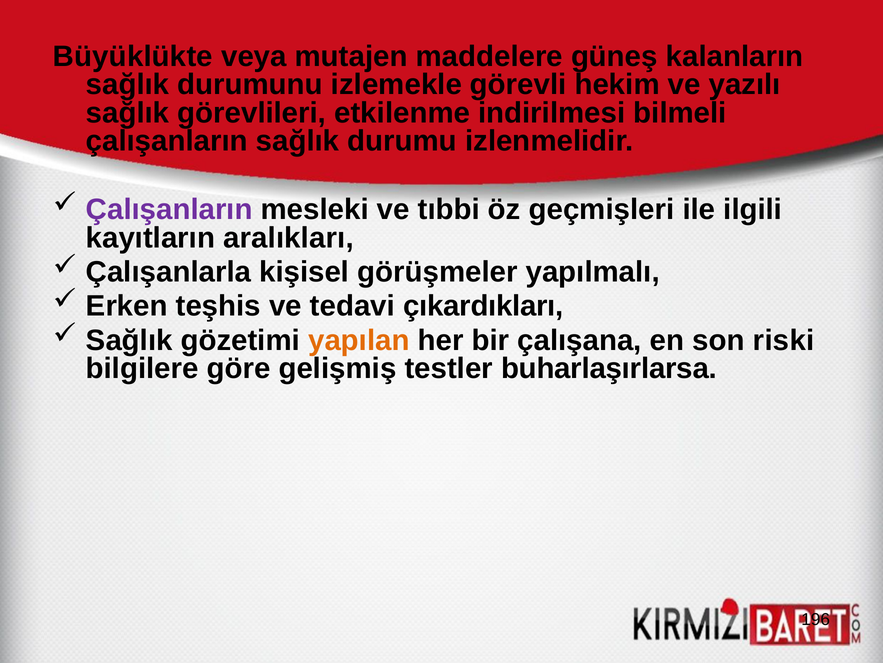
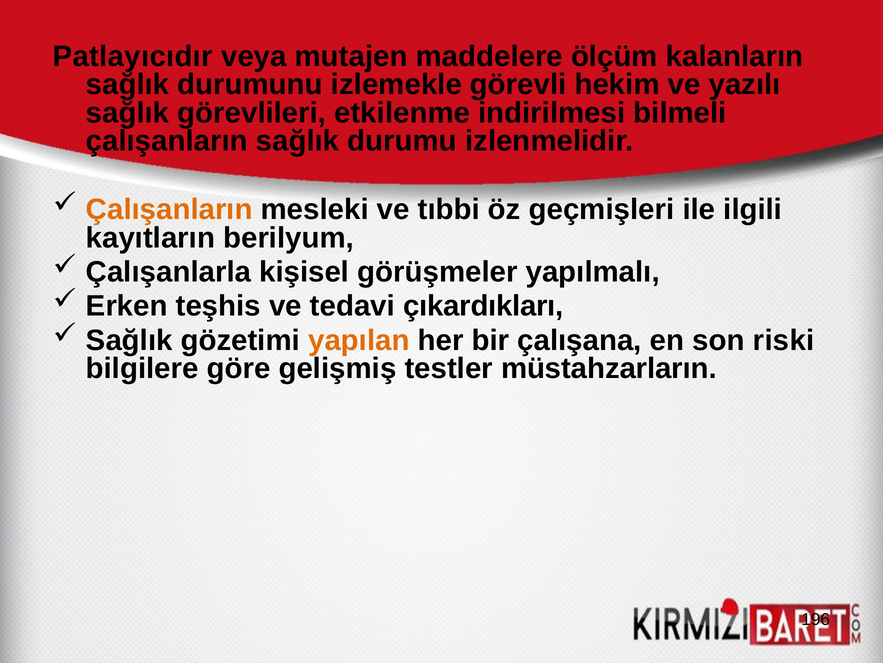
Büyüklükte: Büyüklükte -> Patlayıcıdır (133, 56)
güneş: güneş -> ölçüm (614, 56)
Çalışanların colour: purple -> orange (169, 209)
aralıkları: aralıkları -> berilyum (289, 238)
buharlaşırlarsa: buharlaşırlarsa -> müstahzarların (609, 368)
